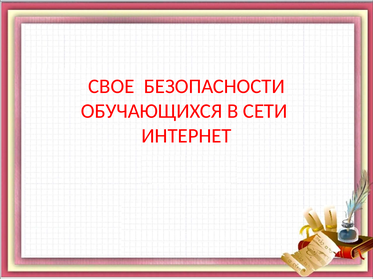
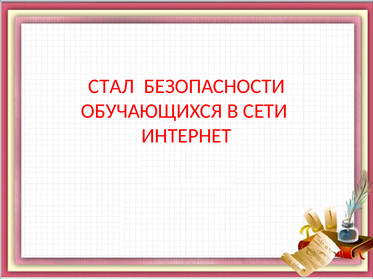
СВОЕ: СВОЕ -> СТАЛ (111, 86)
